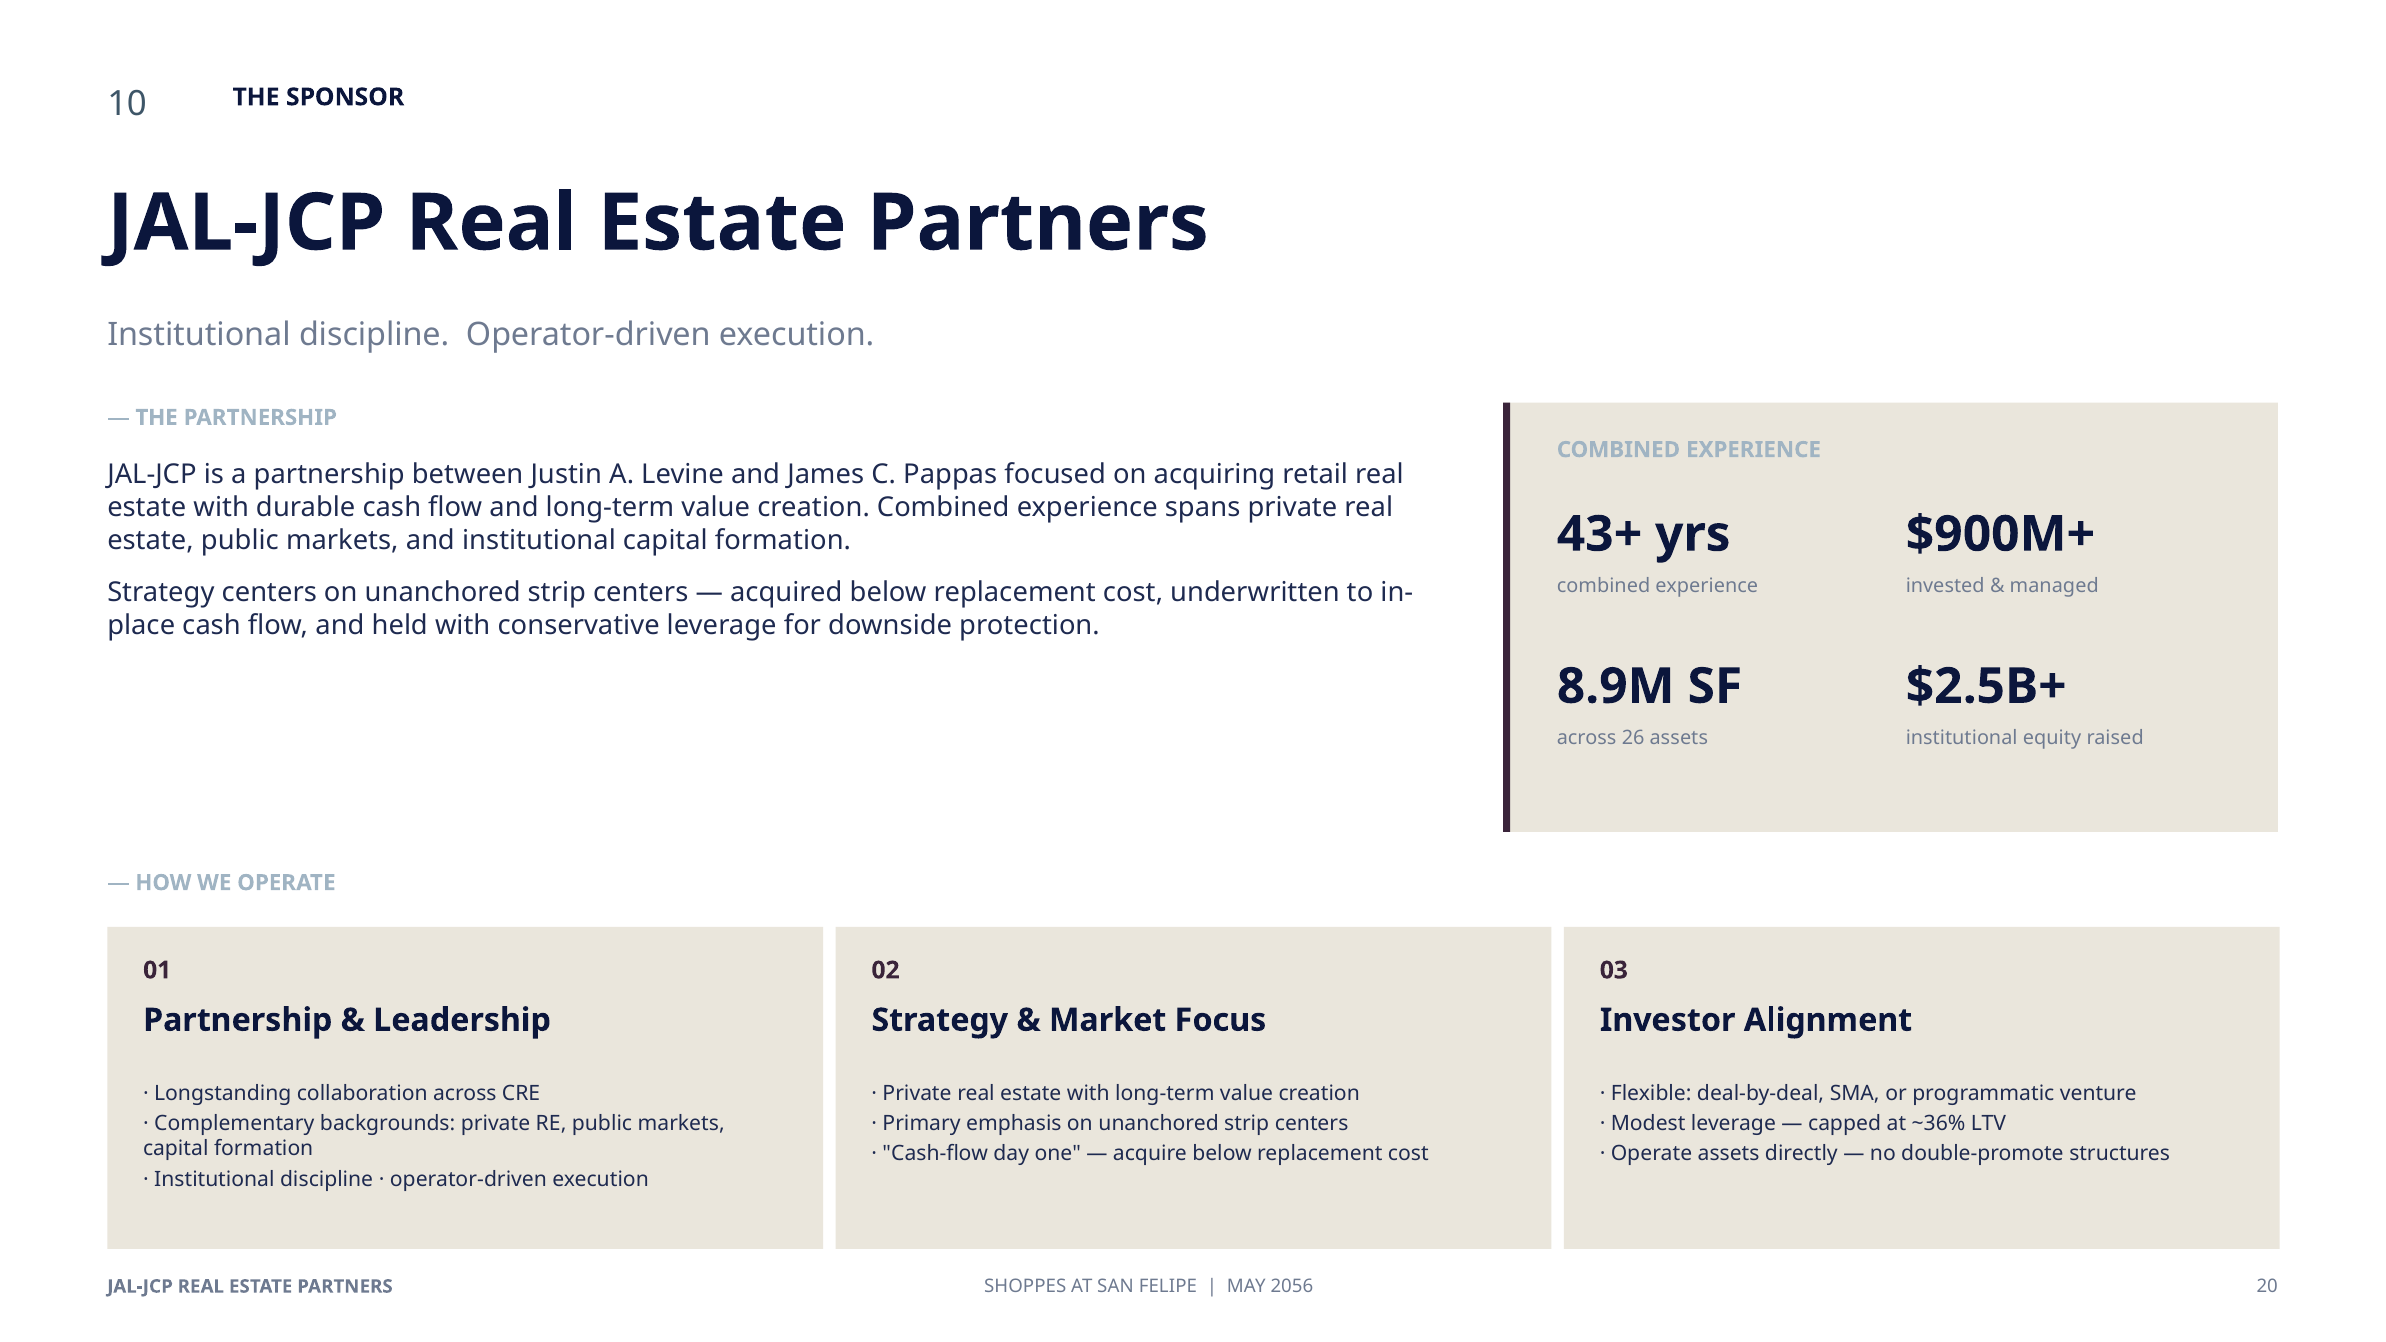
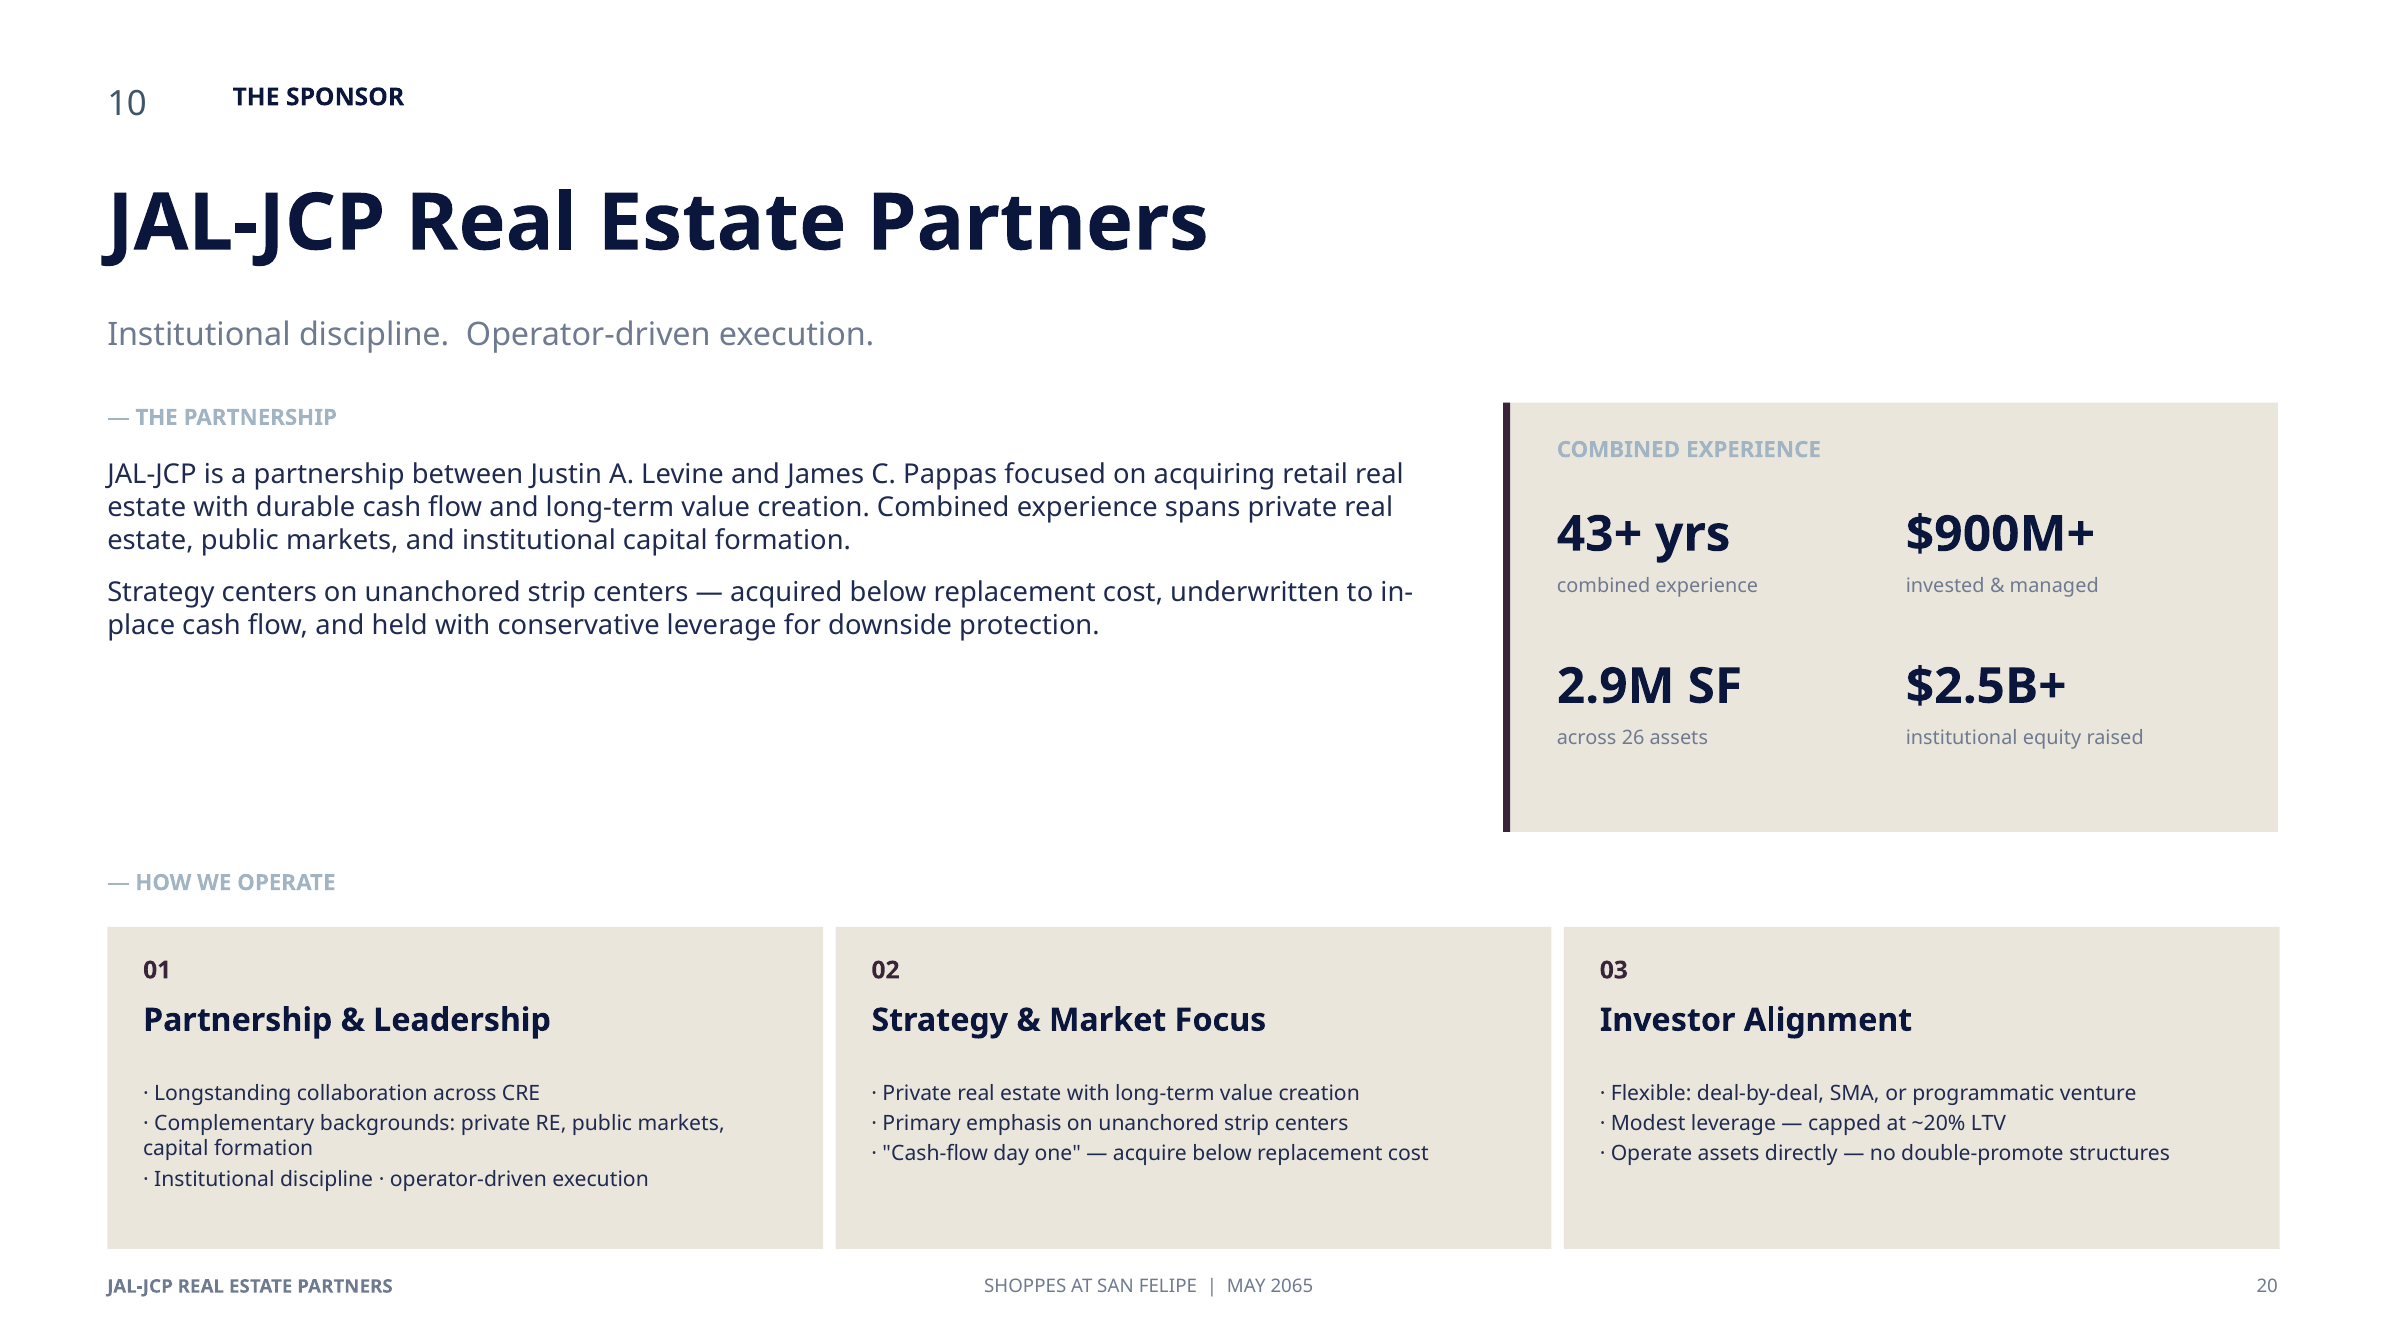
8.9M: 8.9M -> 2.9M (1616, 686)
~36%: ~36% -> ~20% (1939, 1123)
2056: 2056 -> 2065 (1292, 1287)
